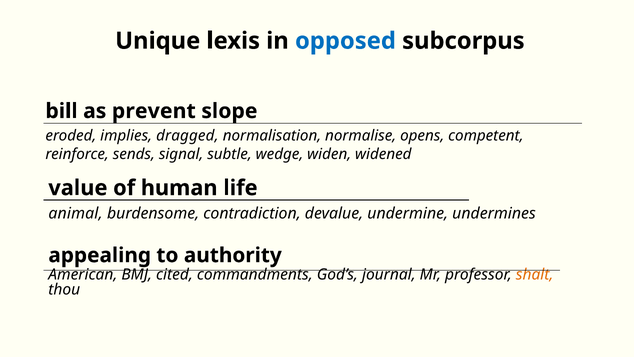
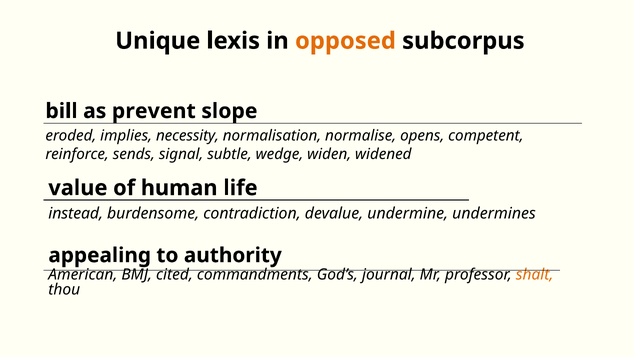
opposed colour: blue -> orange (345, 41)
dragged: dragged -> necessity (187, 136)
animal: animal -> instead (76, 213)
